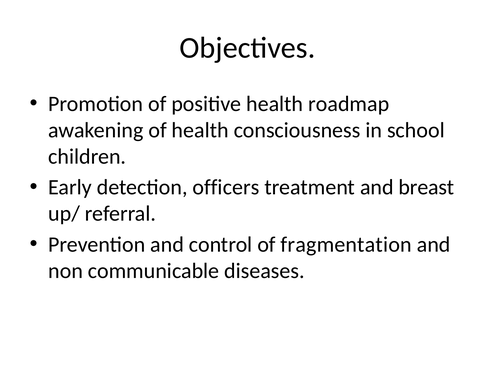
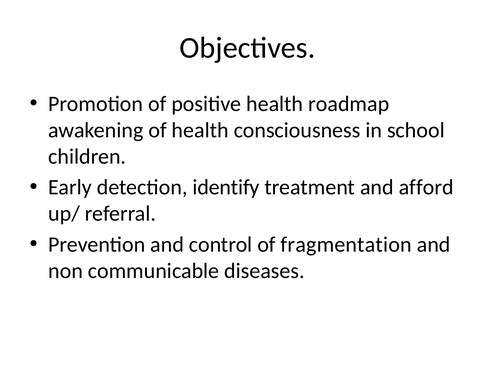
officers: officers -> identify (226, 187)
breast: breast -> afford (426, 187)
